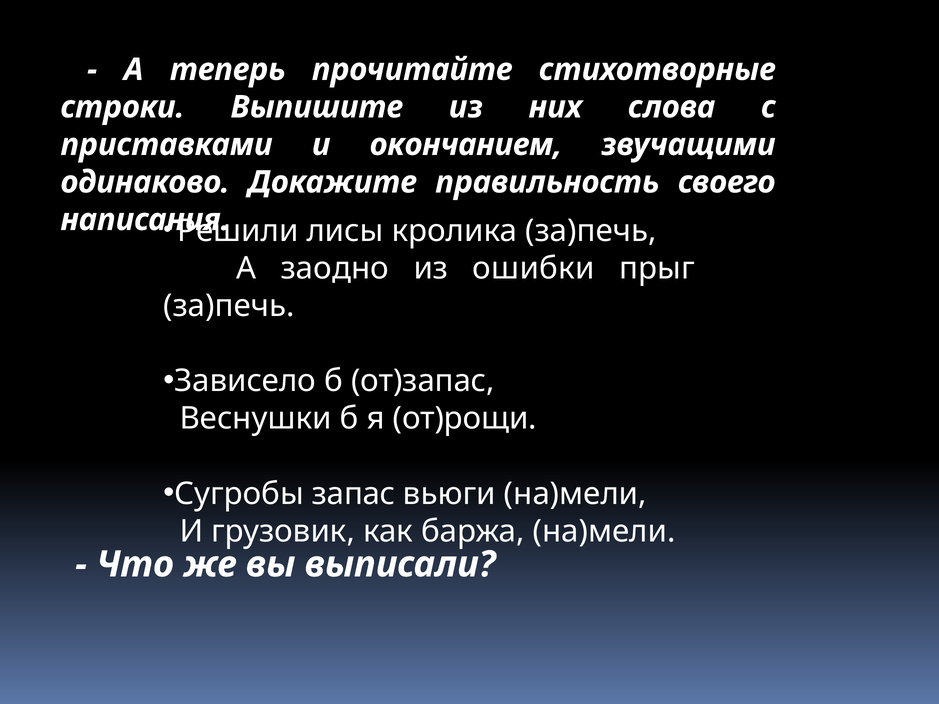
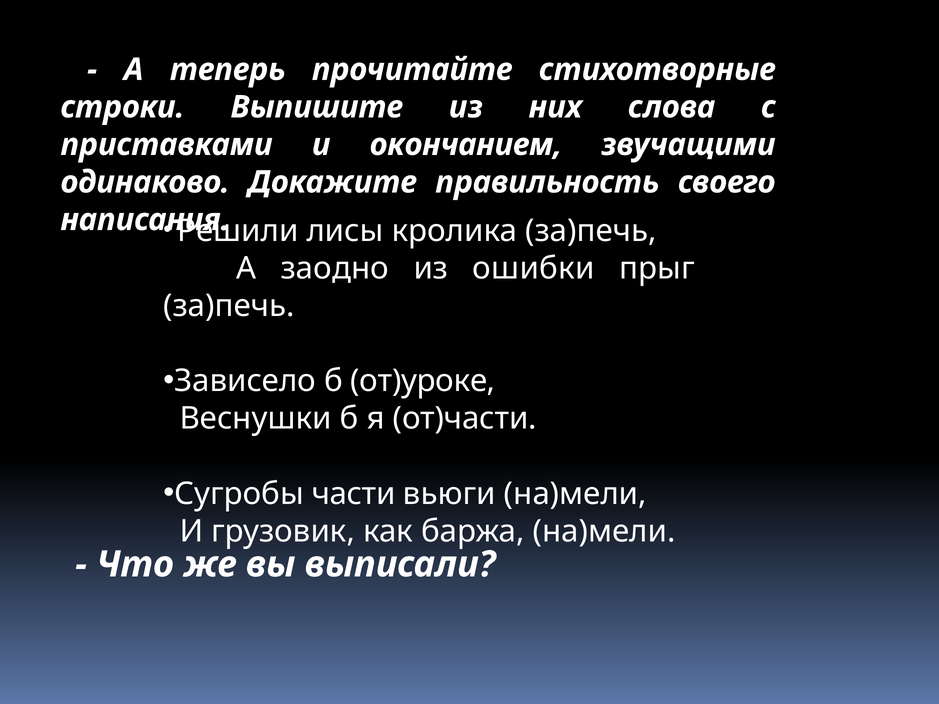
от)запас: от)запас -> от)уроке (423, 381)
от)рощи: от)рощи -> от)части (465, 419)
запас: запас -> части (354, 494)
